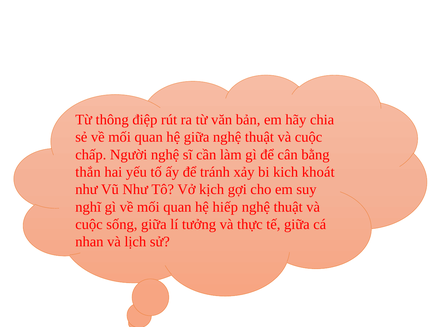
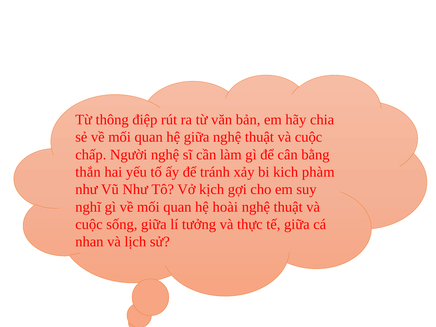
khoát: khoát -> phàm (318, 172)
hiếp: hiếp -> hoài (225, 207)
